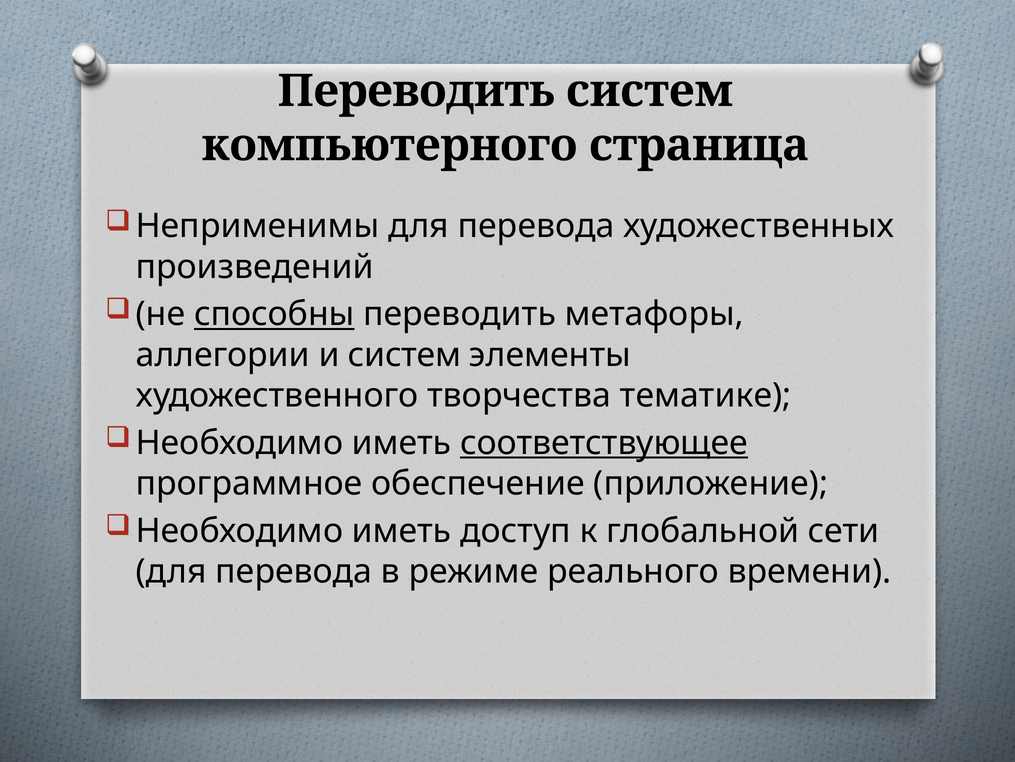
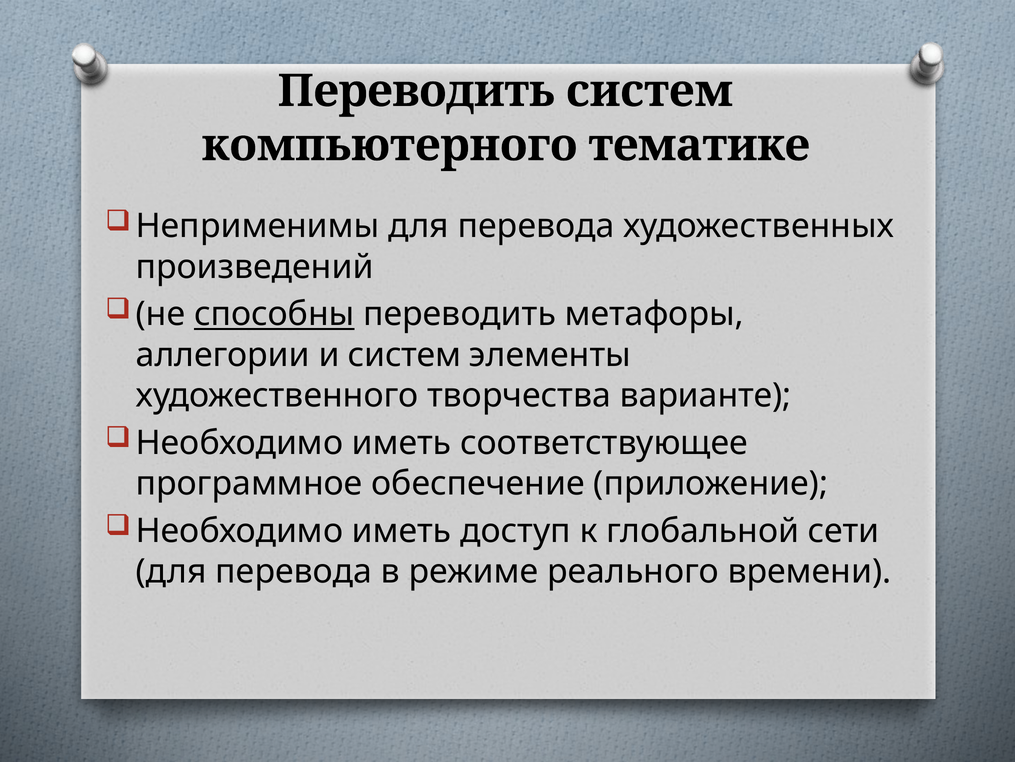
страница: страница -> тематике (699, 145)
тематике: тематике -> варианте (706, 395)
соответствующее underline: present -> none (604, 443)
